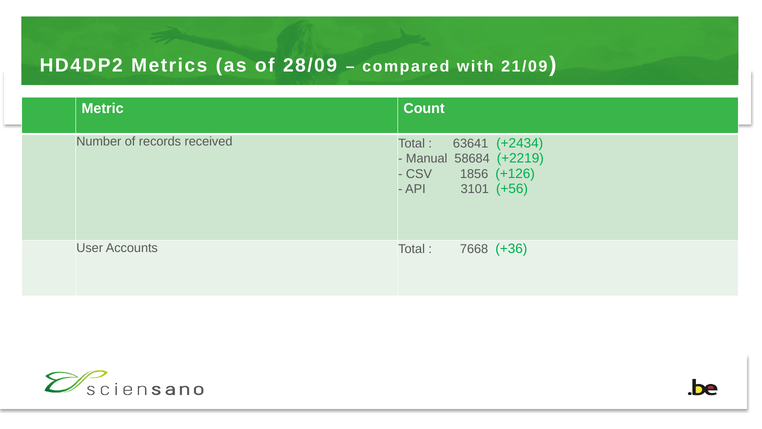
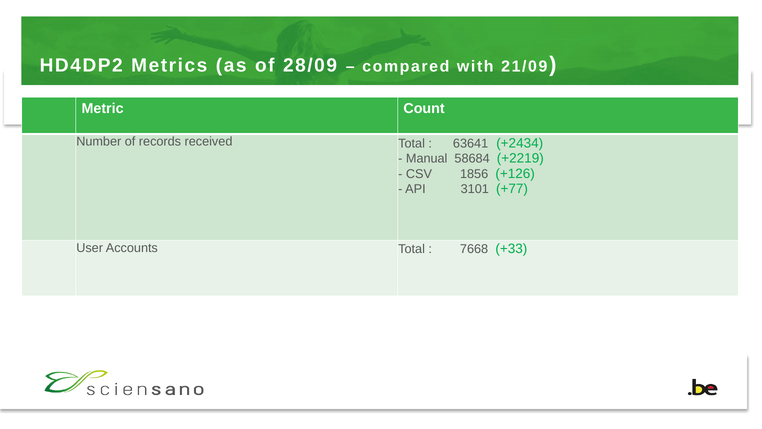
+56: +56 -> +77 (512, 189)
+36: +36 -> +33 (511, 248)
